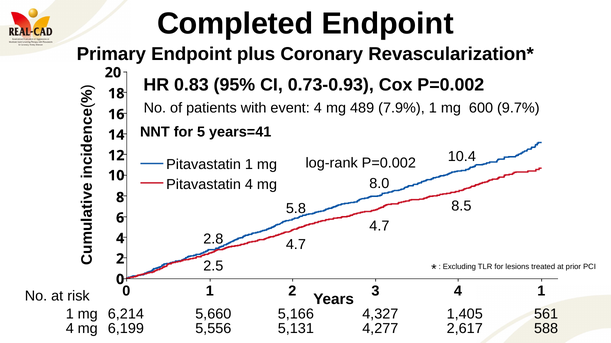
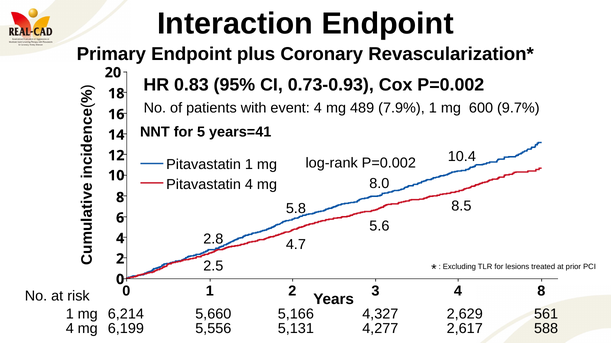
Completed: Completed -> Interaction (235, 24)
4.7: 4.7 -> 5.6 (379, 226)
4 1: 1 -> 8 (541, 291)
1,405: 1,405 -> 2,629 (465, 315)
